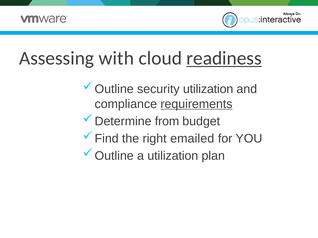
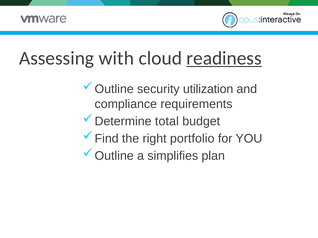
requirements underline: present -> none (196, 104)
from: from -> total (167, 121)
emailed: emailed -> portfolio (192, 139)
a utilization: utilization -> simplifies (173, 156)
